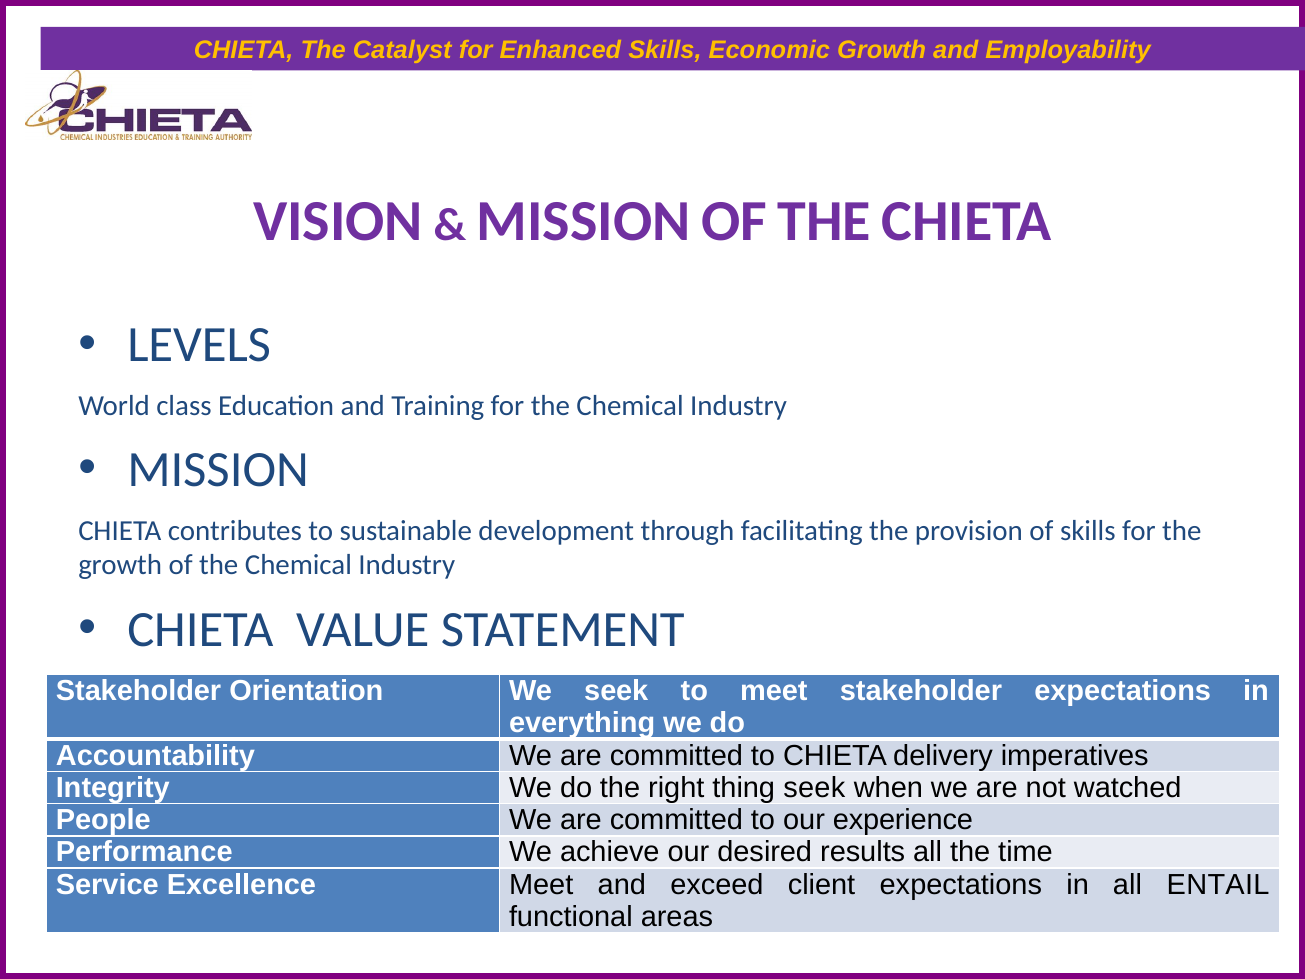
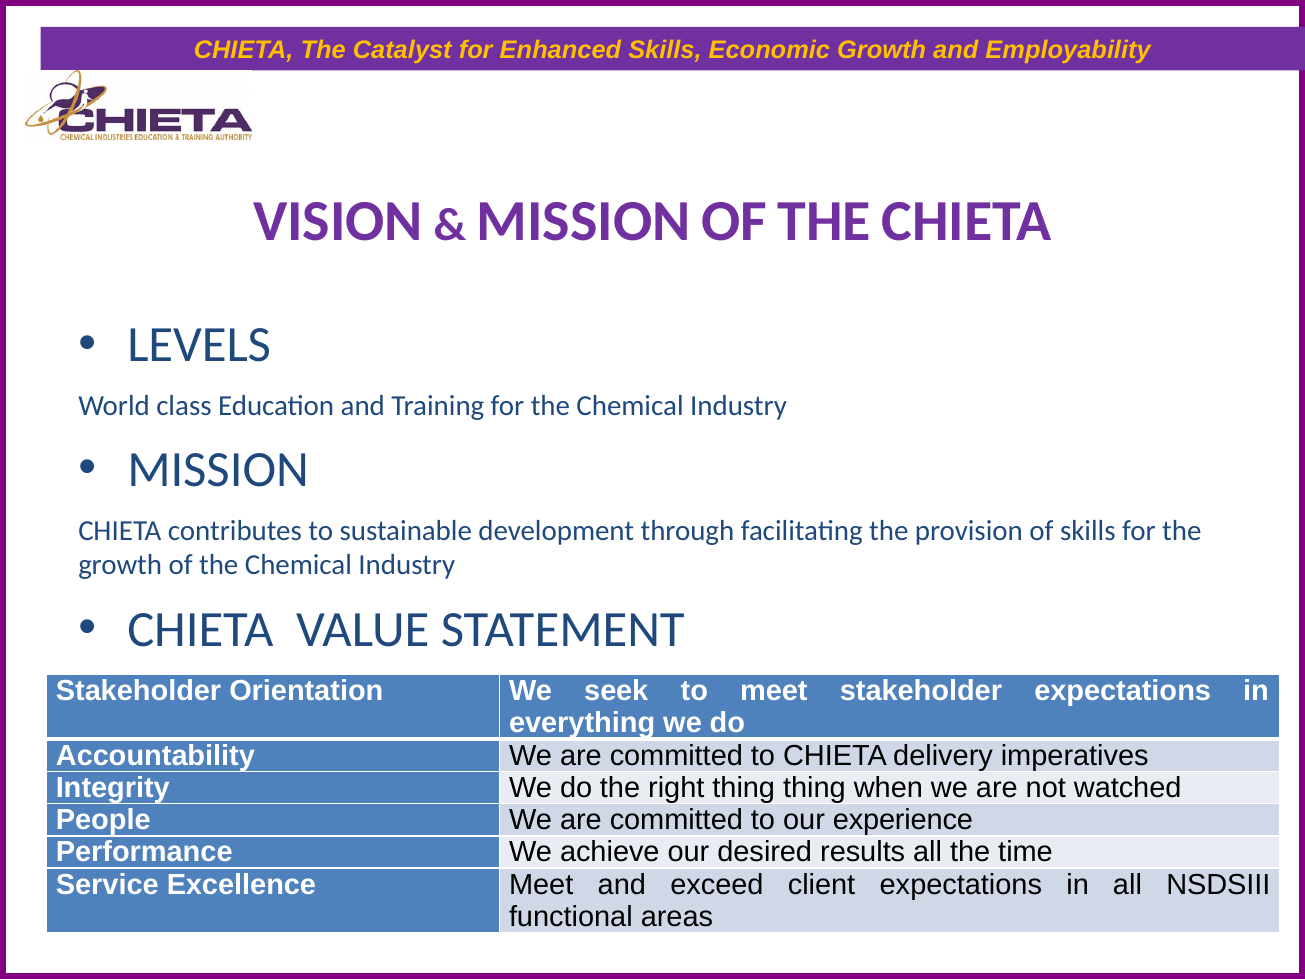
thing seek: seek -> thing (814, 788)
ENTAIL: ENTAIL -> NSDSIII (1218, 884)
